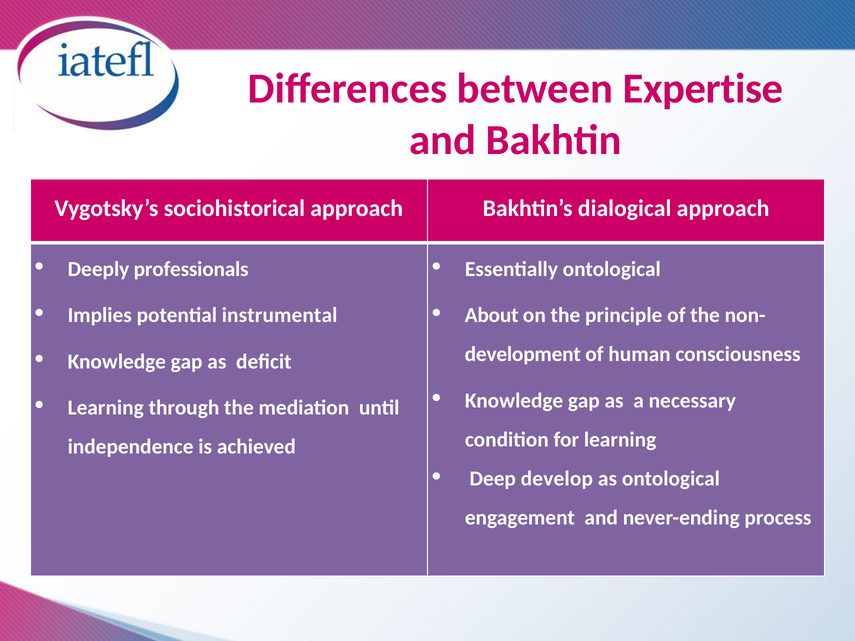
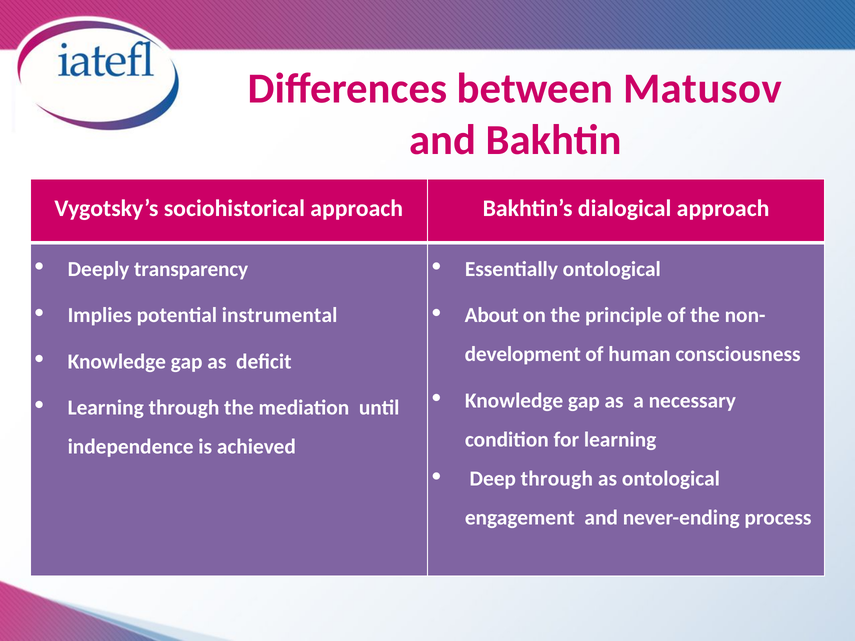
Expertise: Expertise -> Matusov (703, 89)
professionals: professionals -> transparency (191, 269)
Deep develop: develop -> through (557, 479)
